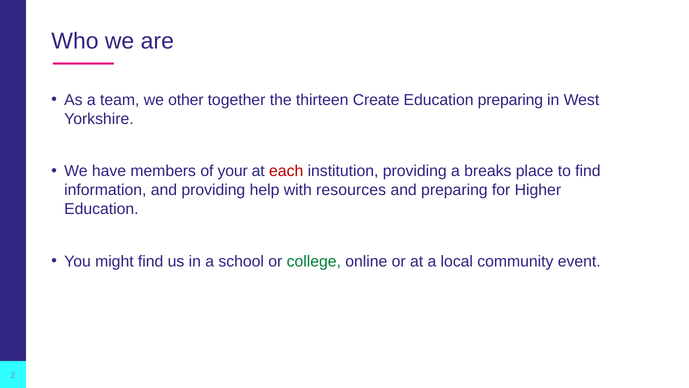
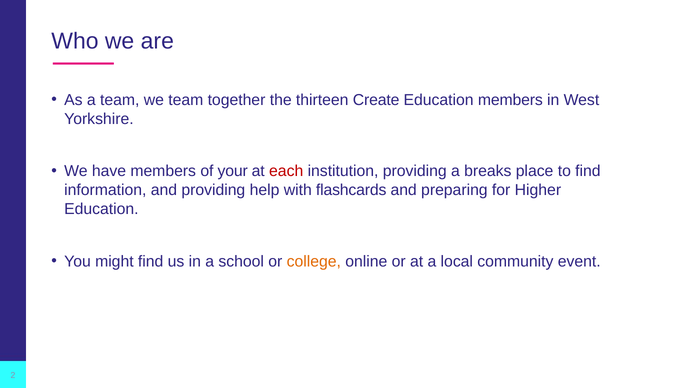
we other: other -> team (186, 100)
Education preparing: preparing -> members (510, 100)
resources: resources -> flashcards (351, 190)
college colour: green -> orange (314, 261)
